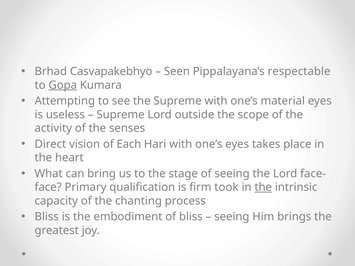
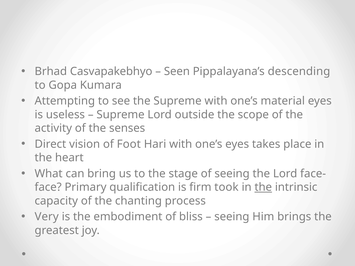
respectable: respectable -> descending (299, 71)
Gopa underline: present -> none (63, 85)
Each: Each -> Foot (129, 144)
Bliss: Bliss -> Very (47, 217)
